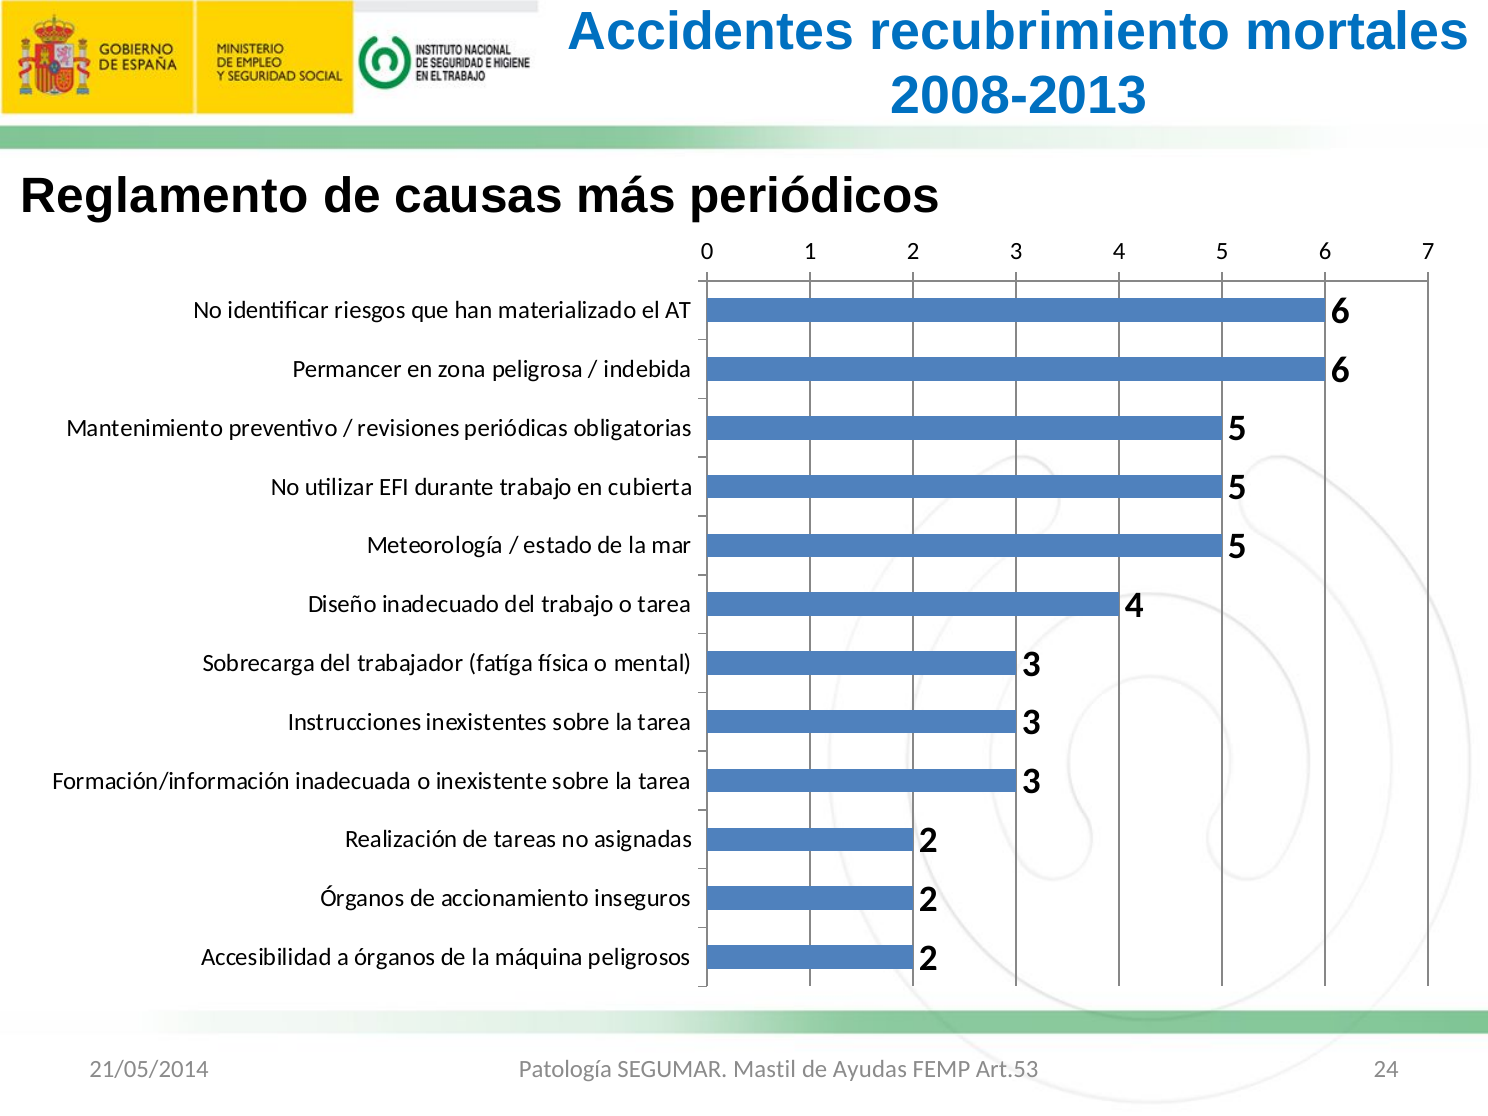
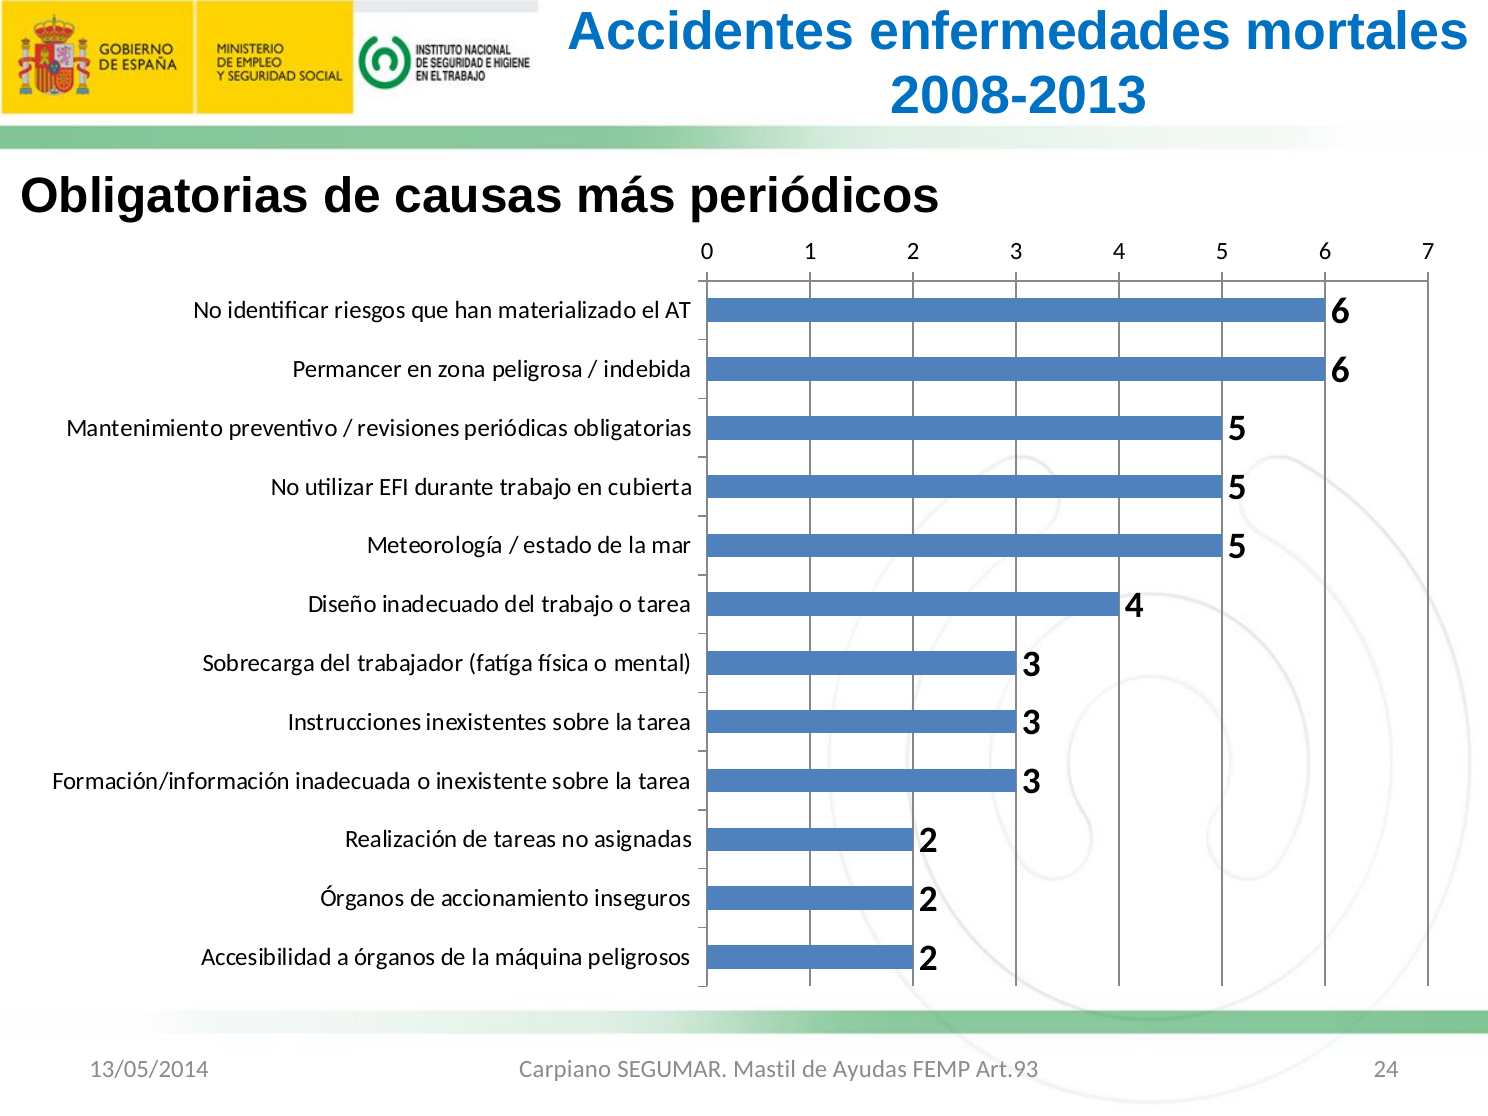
recubrimiento: recubrimiento -> enfermedades (1050, 31)
Reglamento: Reglamento -> Obligatorias (165, 196)
21/05/2014: 21/05/2014 -> 13/05/2014 (149, 1070)
Patología: Patología -> Carpiano (565, 1070)
Art.53: Art.53 -> Art.93 (1007, 1070)
